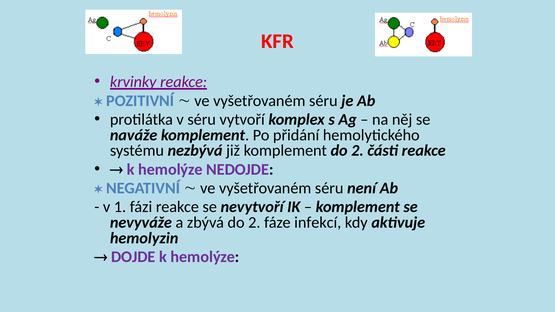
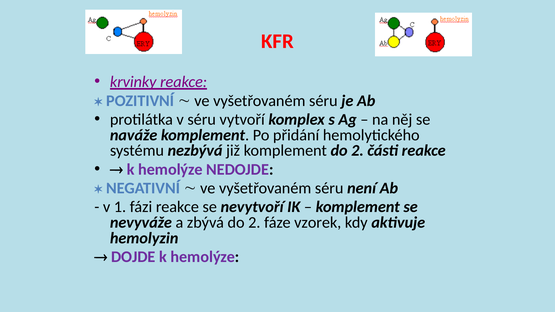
infekcí: infekcí -> vzorek (318, 223)
